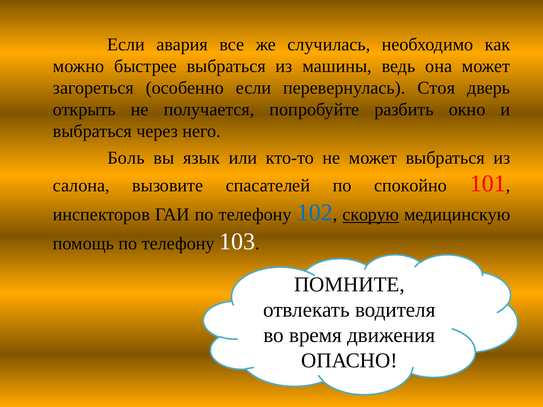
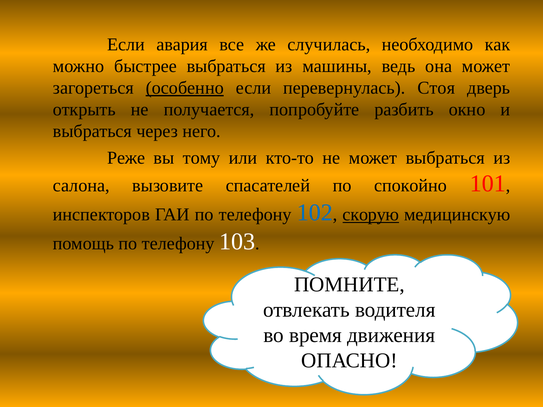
особенно underline: none -> present (185, 88)
Боль: Боль -> Реже (126, 158)
язык: язык -> тому (202, 158)
